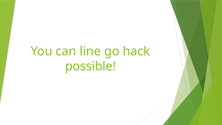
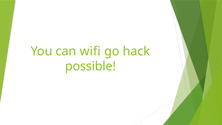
line: line -> wifi (90, 51)
